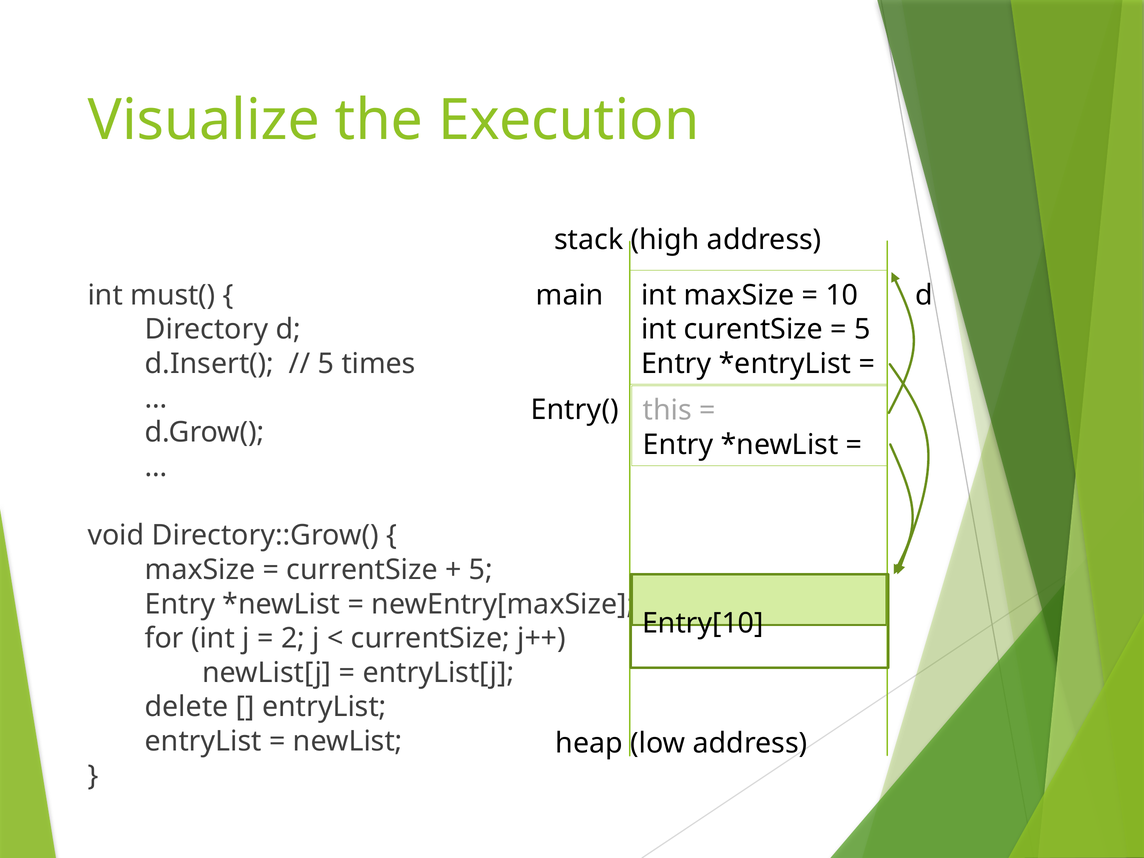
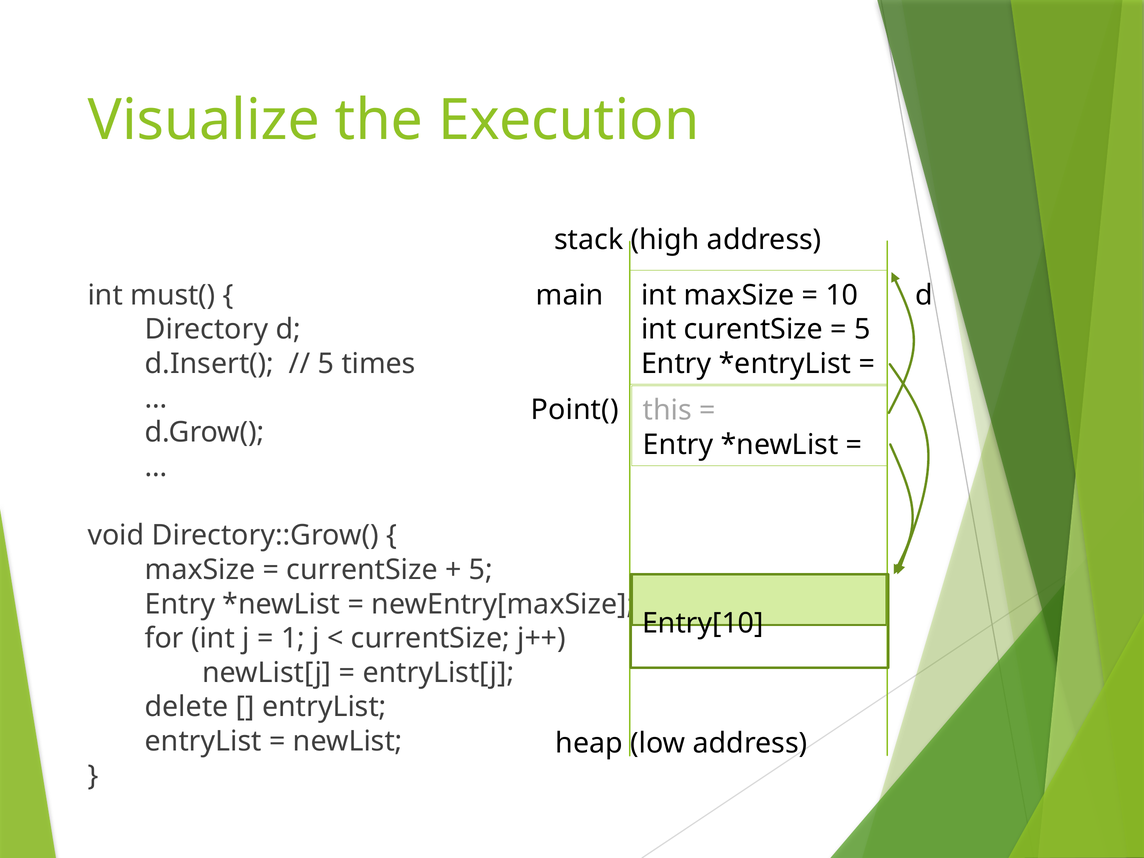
Entry(: Entry( -> Point( (575, 410)
2: 2 -> 1 (293, 638)
